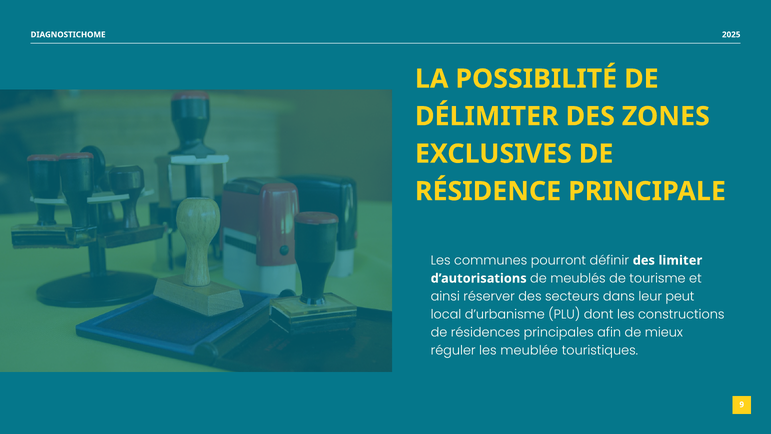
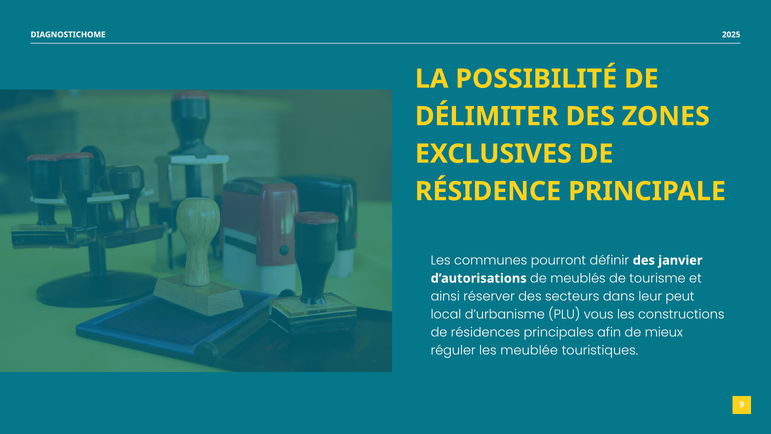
limiter: limiter -> janvier (680, 260)
dont: dont -> vous (599, 314)
